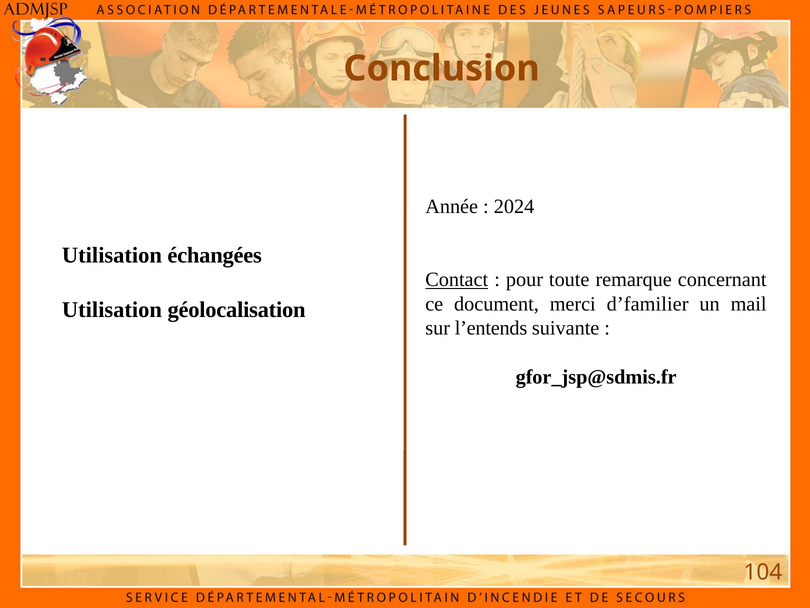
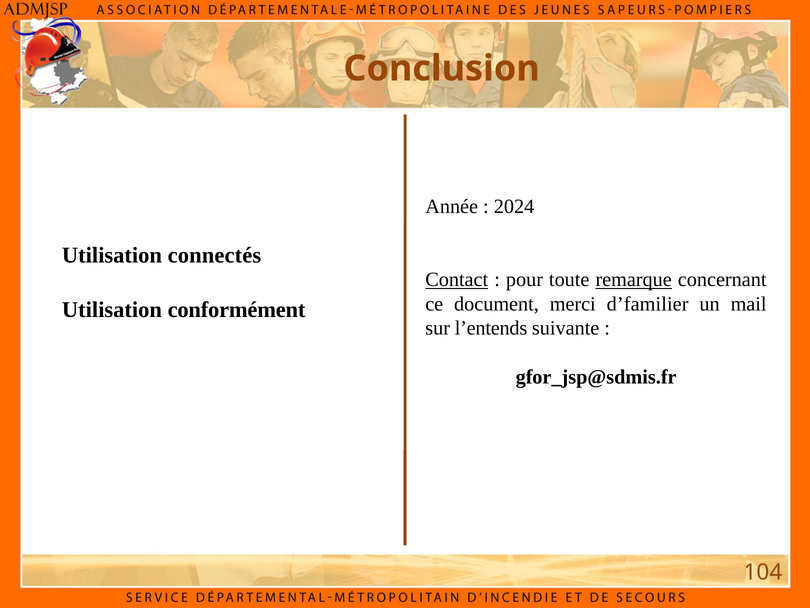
échangées: échangées -> connectés (214, 255)
remarque underline: none -> present (634, 279)
géolocalisation: géolocalisation -> conformément (237, 309)
